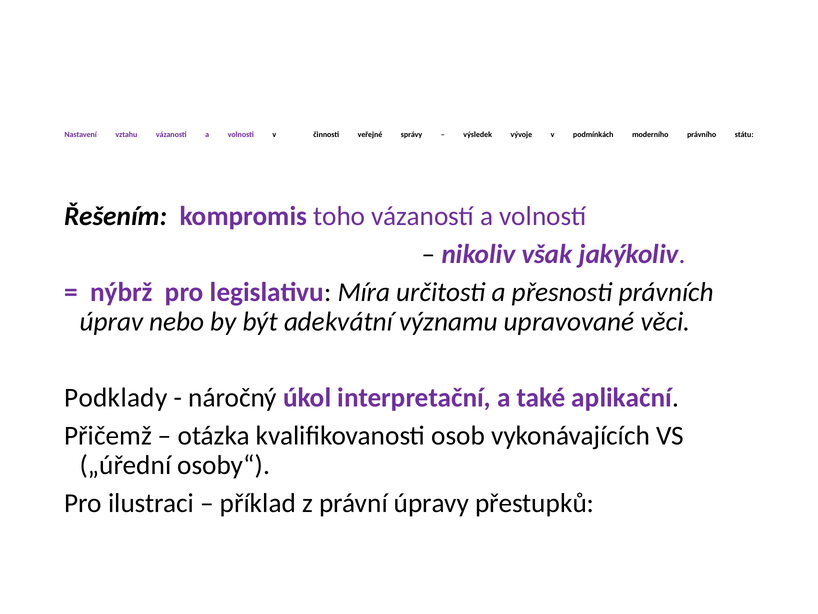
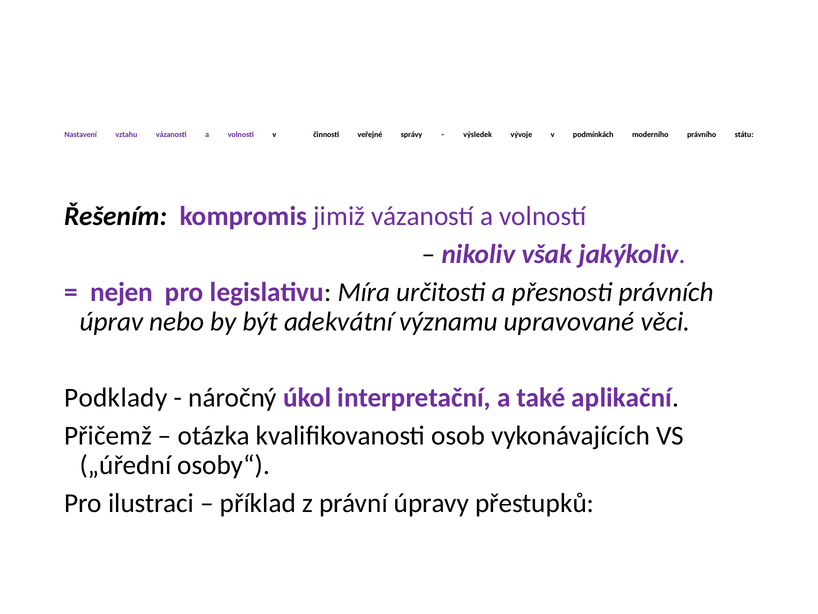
toho: toho -> jimiž (339, 216)
nýbrž: nýbrž -> nejen (122, 292)
